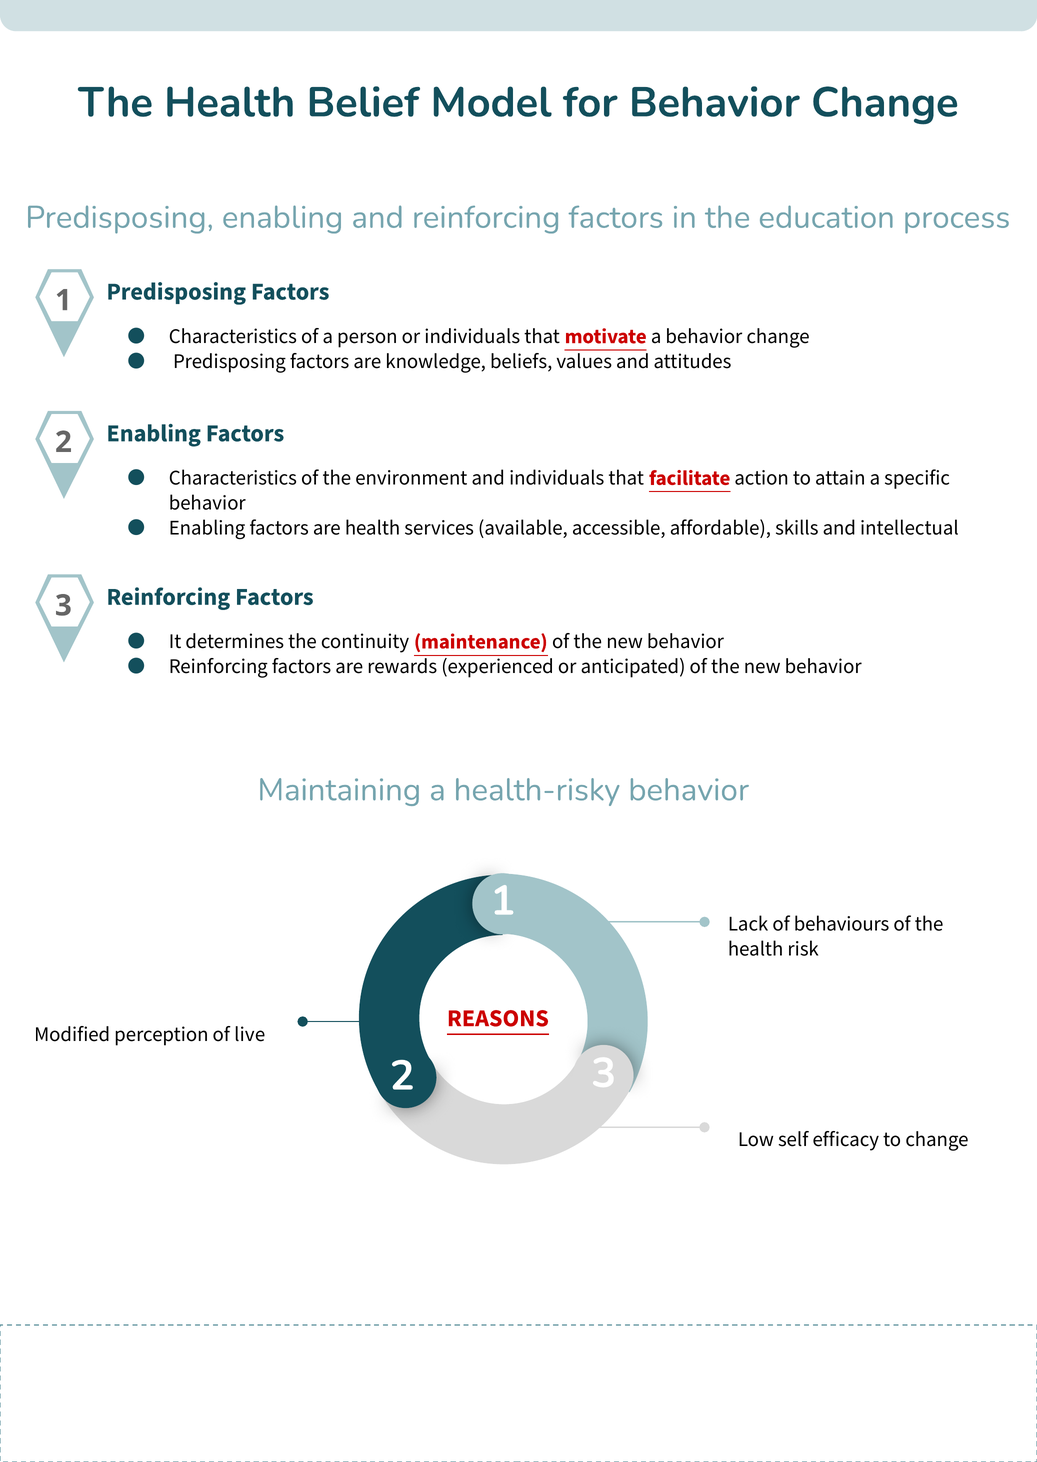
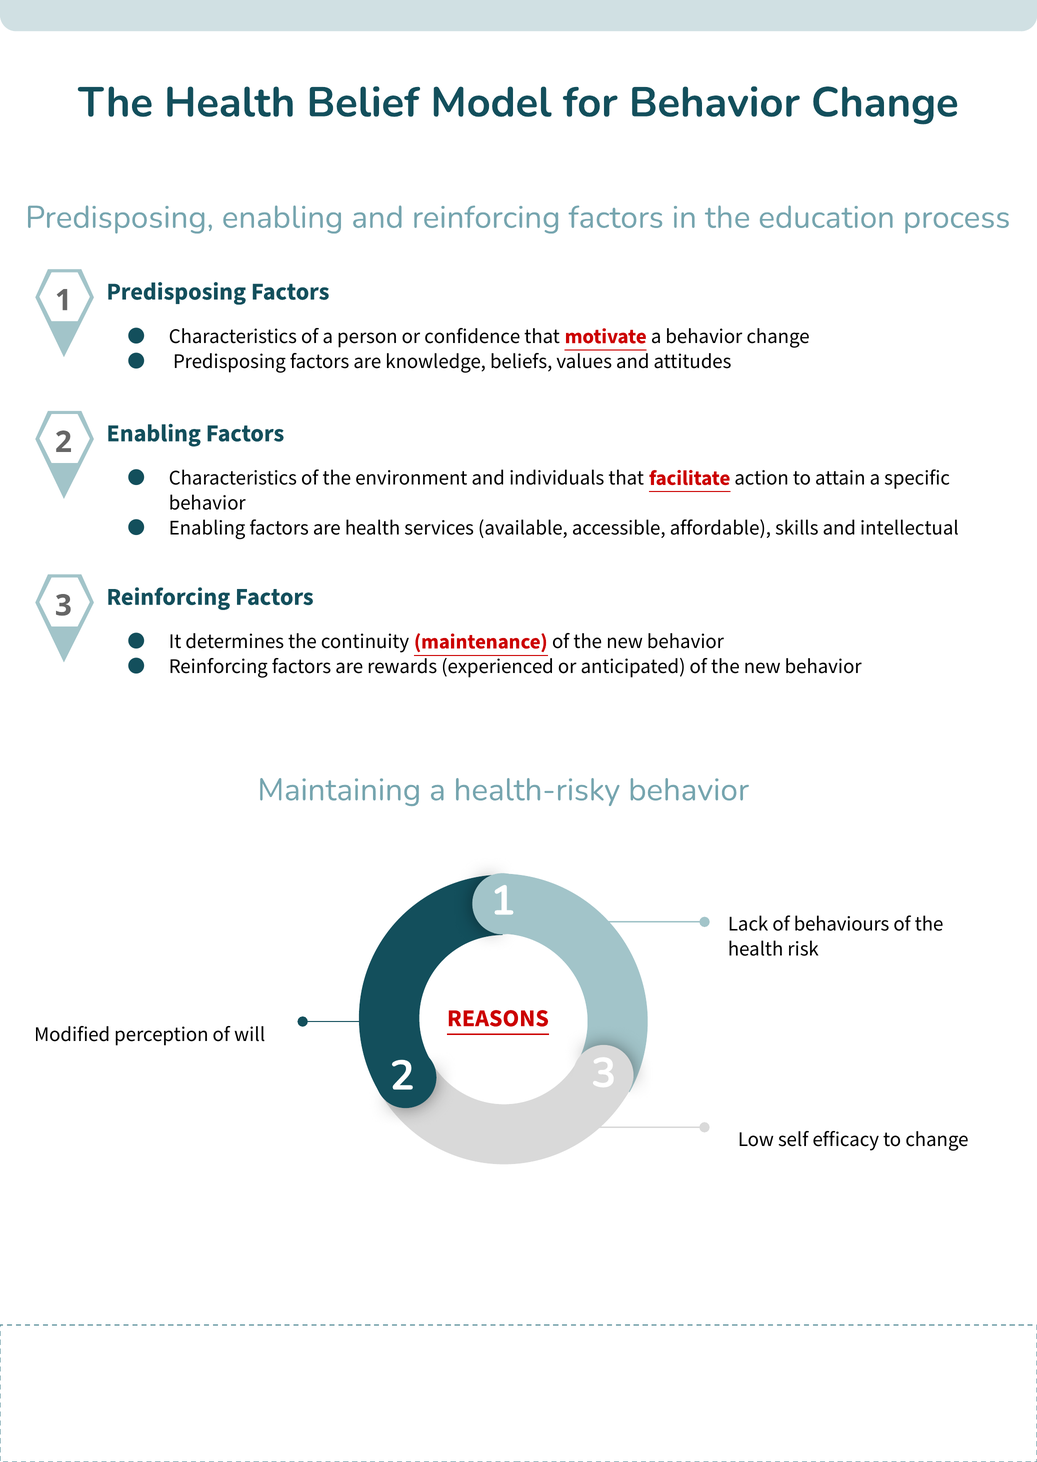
or individuals: individuals -> confidence (472, 336)
live: live -> will (250, 1034)
